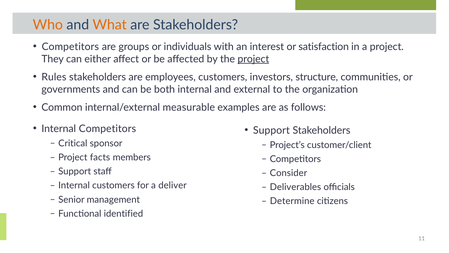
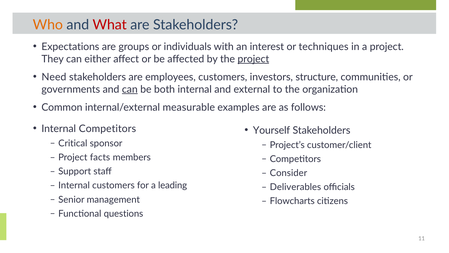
What colour: orange -> red (110, 25)
Competitors: Competitors -> Expectations (70, 47)
satisfaction: satisfaction -> techniques (324, 47)
Rules: Rules -> Need (54, 77)
can underline: none -> present (130, 89)
Support: Support -> Yourself (272, 130)
deliver: deliver -> leading (173, 185)
Determine: Determine -> Flowcharts (292, 201)
identified: identified -> questions (123, 213)
